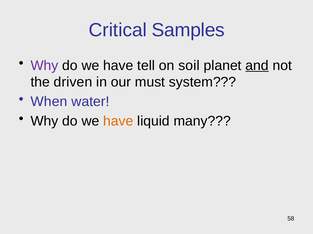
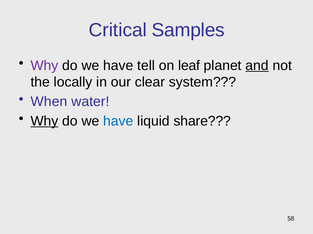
soil: soil -> leaf (189, 66)
driven: driven -> locally (73, 82)
must: must -> clear (150, 82)
Why underline: none -> present (44, 121)
have colour: orange -> blue (118, 121)
many: many -> share (202, 121)
